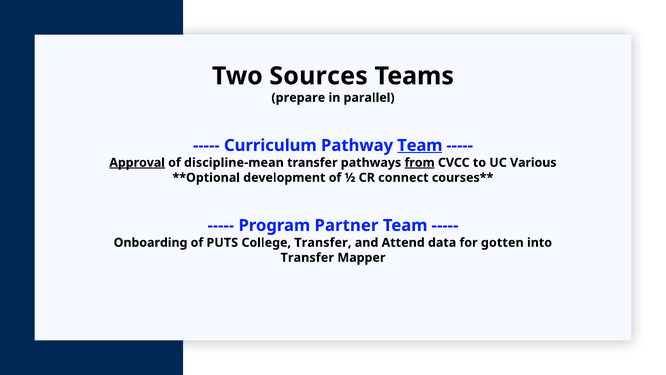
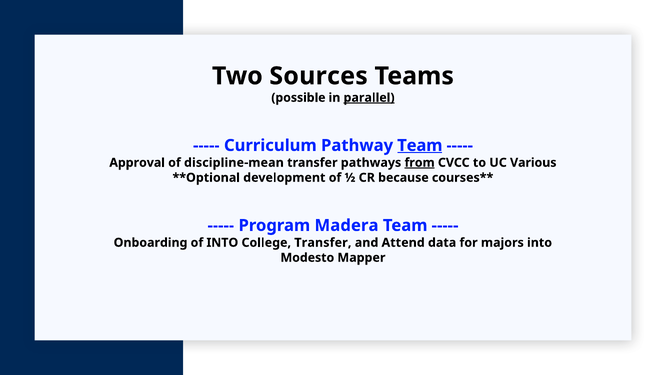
prepare: prepare -> possible (298, 98)
parallel underline: none -> present (369, 98)
Approval underline: present -> none (137, 162)
connect: connect -> because (403, 177)
Partner: Partner -> Madera (346, 225)
of PUTS: PUTS -> INTO (222, 242)
gotten: gotten -> majors (502, 242)
Transfer: Transfer -> Modesto (307, 257)
